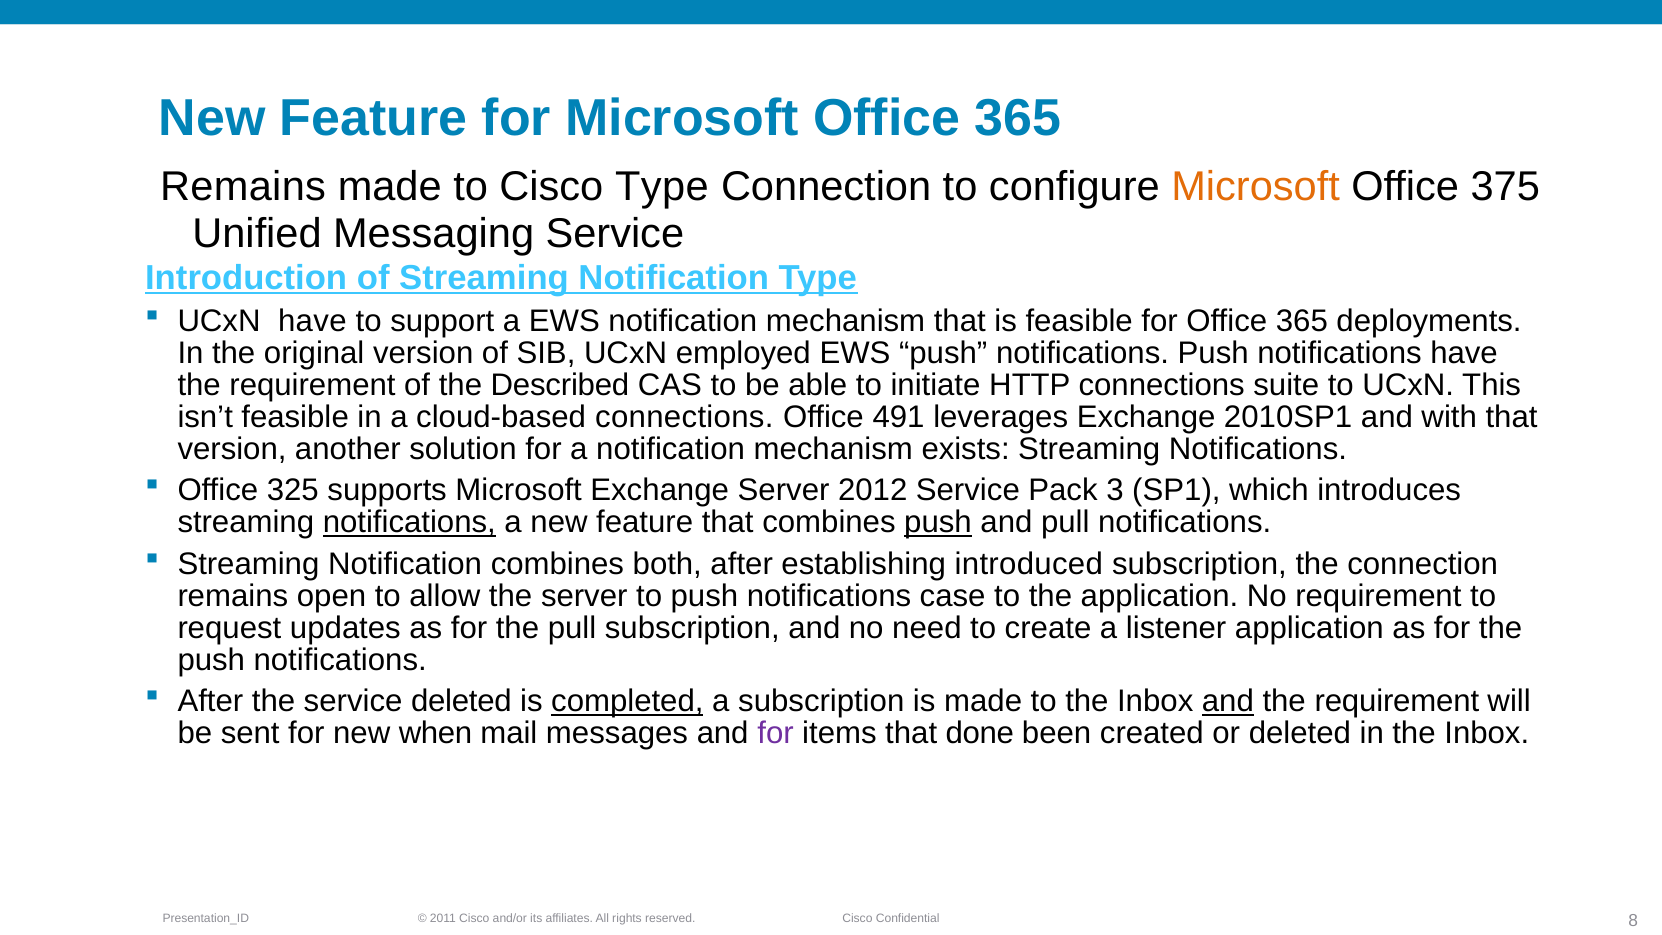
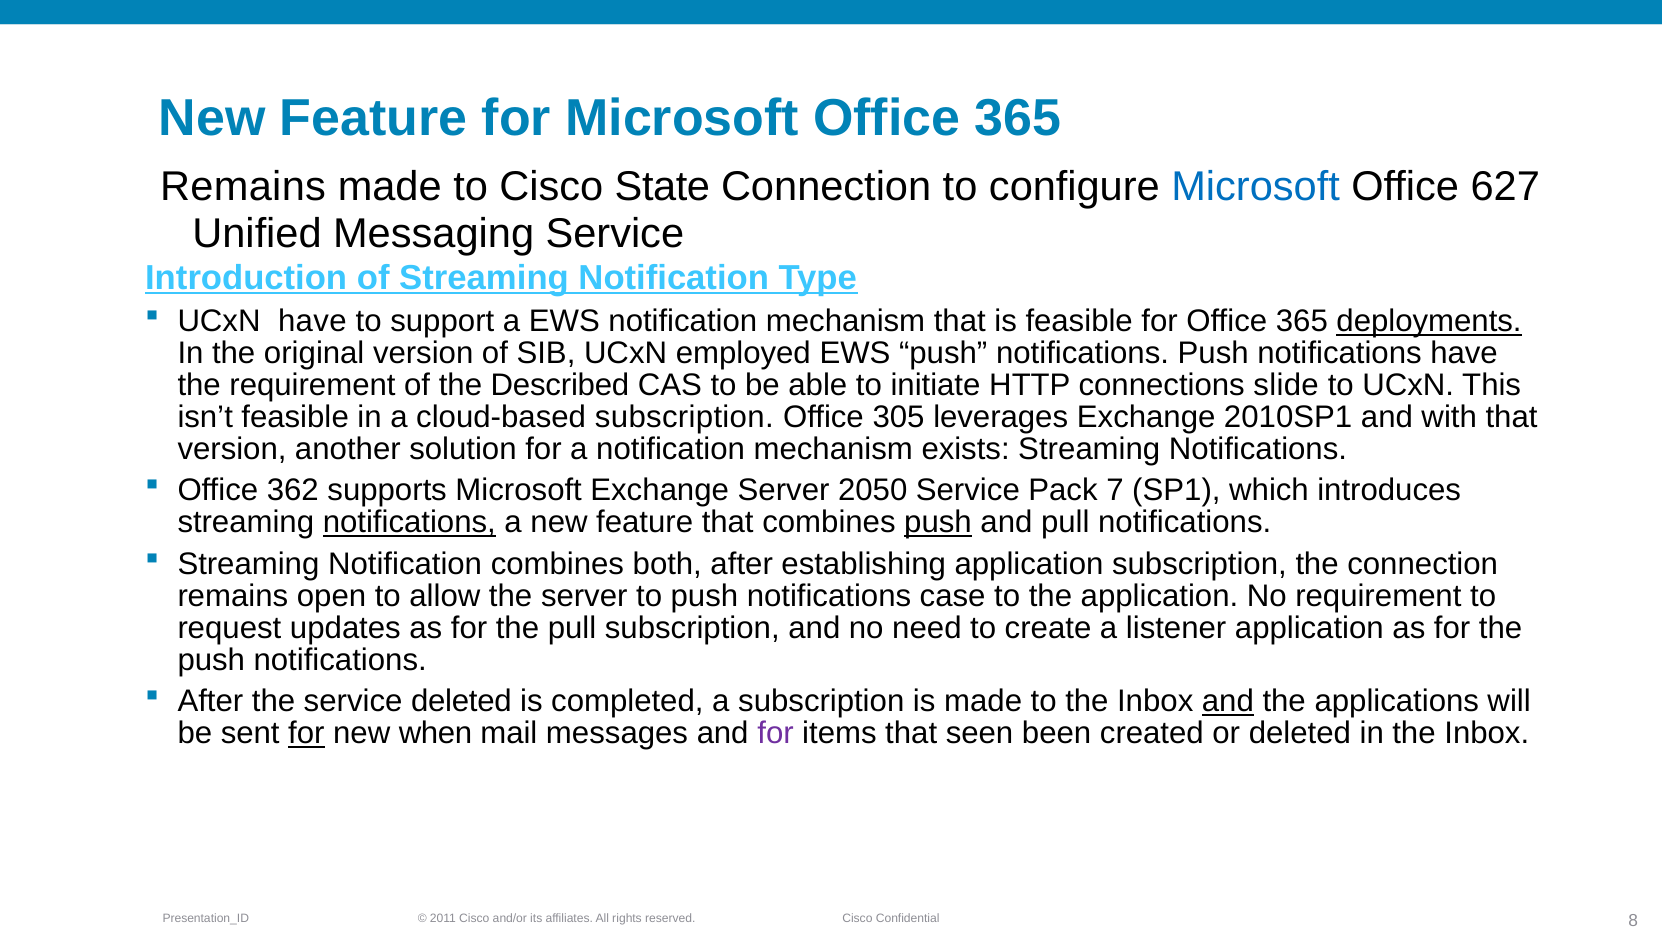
Cisco Type: Type -> State (662, 187)
Microsoft colour: orange -> blue (1256, 187)
375: 375 -> 627 (1505, 187)
deployments underline: none -> present (1429, 321)
suite: suite -> slide (1286, 385)
cloud-based connections: connections -> subscription (684, 417)
491: 491 -> 305 (899, 417)
325: 325 -> 362 (293, 491)
2012: 2012 -> 2050 (873, 491)
3: 3 -> 7 (1115, 491)
establishing introduced: introduced -> application (1029, 564)
completed underline: present -> none (627, 701)
requirement: requirement -> applications (1397, 701)
for underline: none -> present (306, 733)
done: done -> seen (980, 733)
